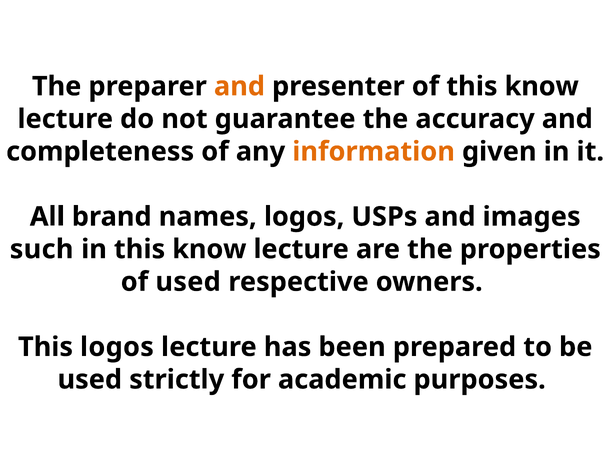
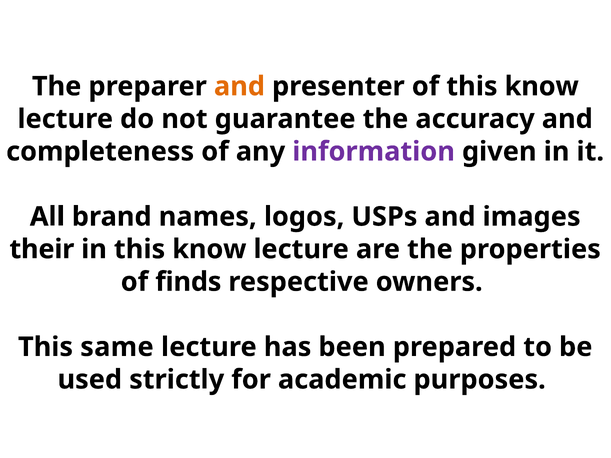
information colour: orange -> purple (374, 152)
such: such -> their (42, 249)
of used: used -> finds (188, 282)
This logos: logos -> same (117, 347)
